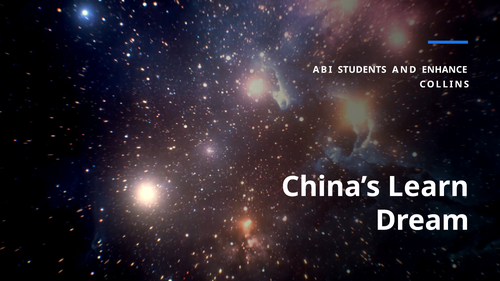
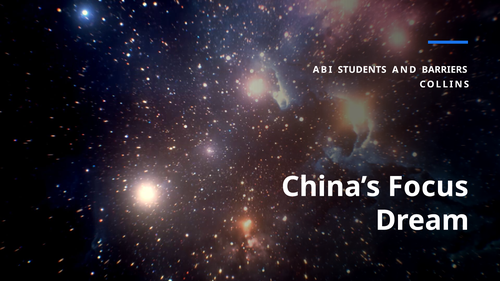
ENHANCE: ENHANCE -> BARRIERS (445, 70)
Learn: Learn -> Focus (428, 187)
